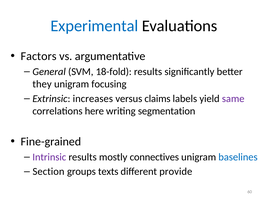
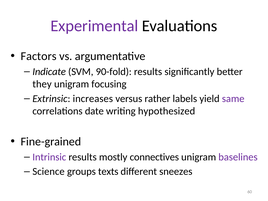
Experimental colour: blue -> purple (94, 26)
General: General -> Indicate (49, 72)
18-fold: 18-fold -> 90-fold (114, 72)
claims: claims -> rather (157, 99)
here: here -> date (94, 111)
segmentation: segmentation -> hypothesized (167, 111)
baselines colour: blue -> purple (238, 157)
Section: Section -> Science (49, 172)
provide: provide -> sneezes (176, 172)
